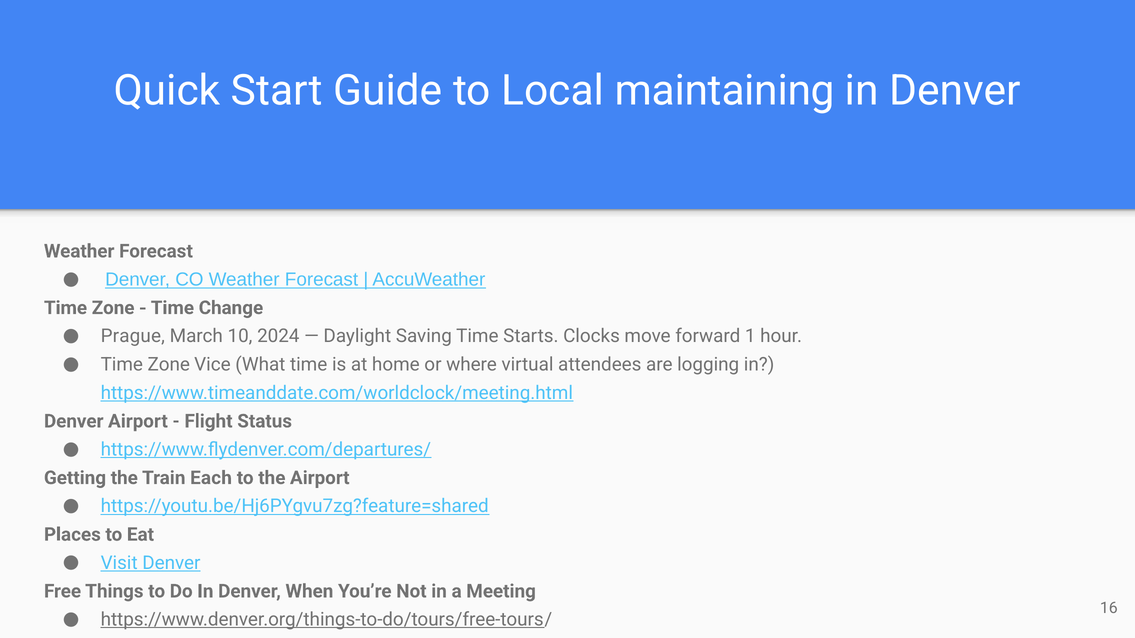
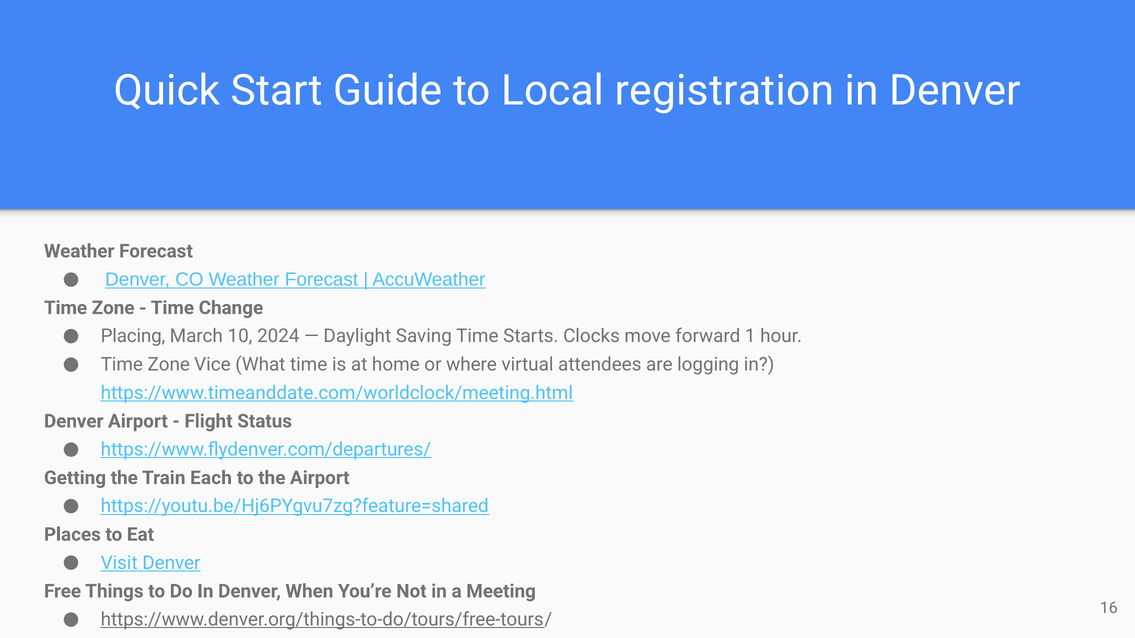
maintaining: maintaining -> registration (725, 91)
Prague: Prague -> Placing (133, 336)
